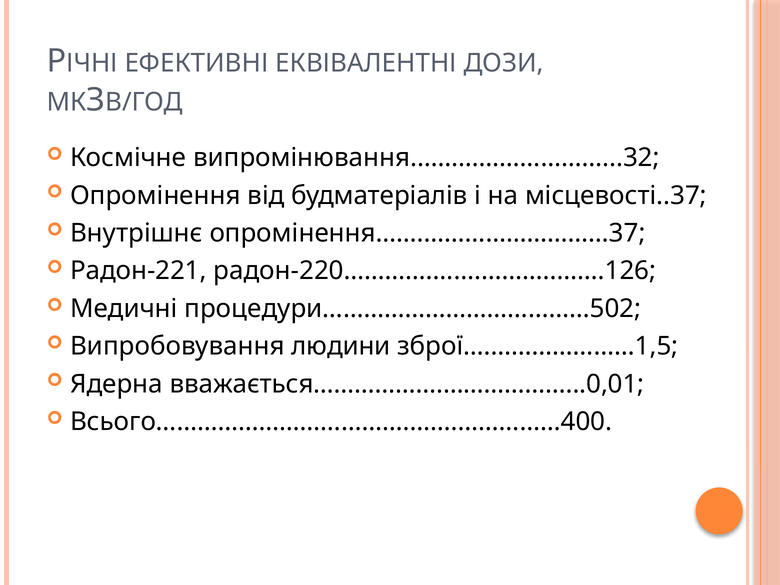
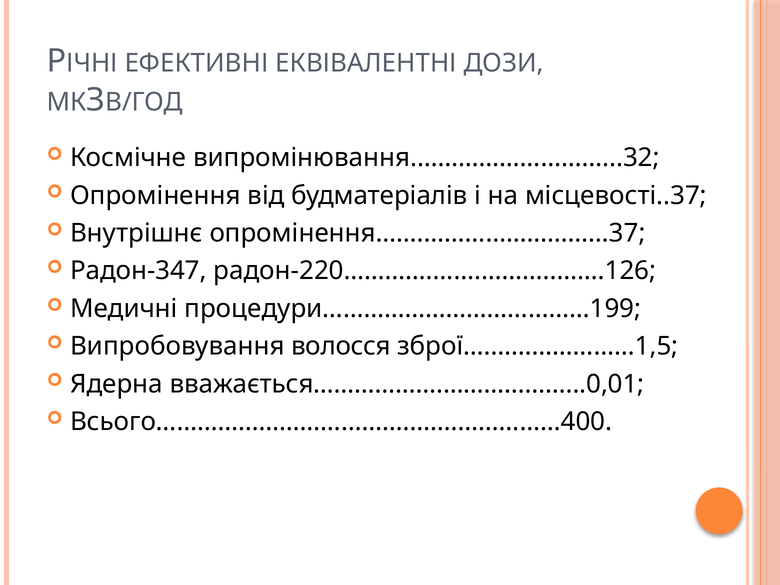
Радон-221: Радон-221 -> Радон-347 (138, 271)
процедури…………………………………502: процедури…………………………………502 -> процедури…………………………………199 (413, 309)
людини: людини -> волосся (341, 346)
